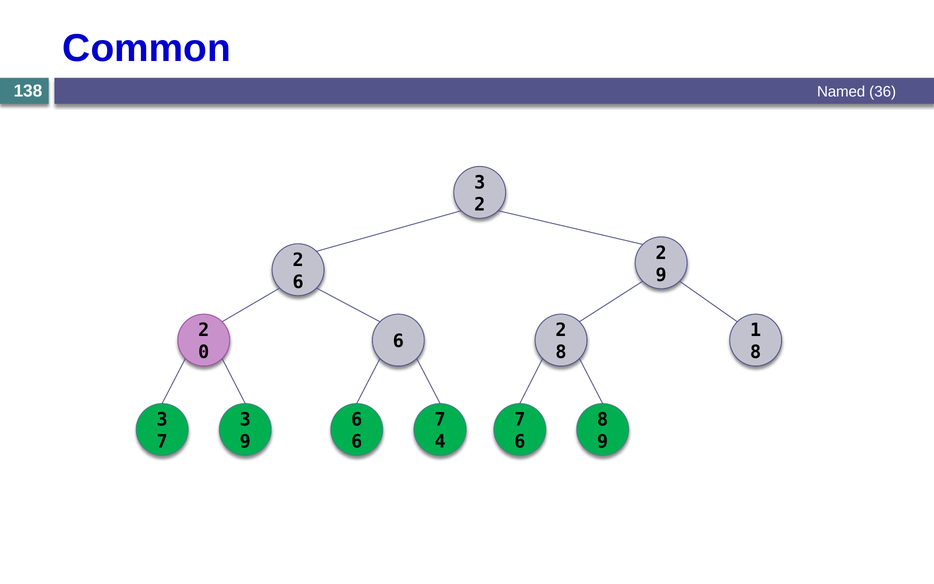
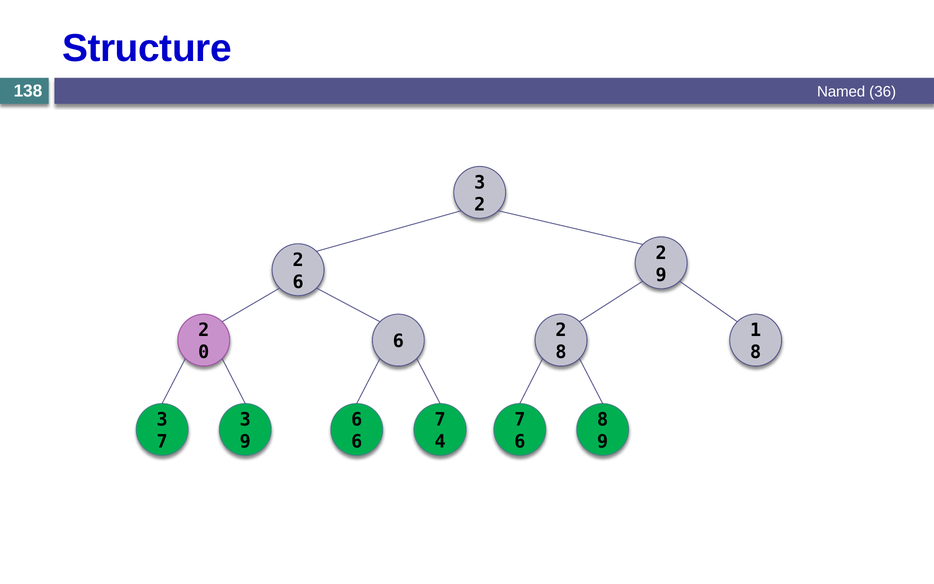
Common: Common -> Structure (147, 48)
